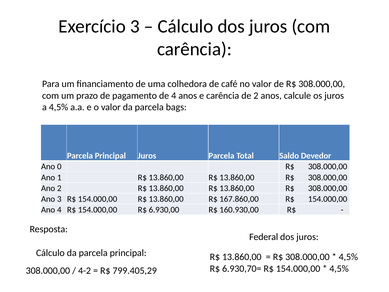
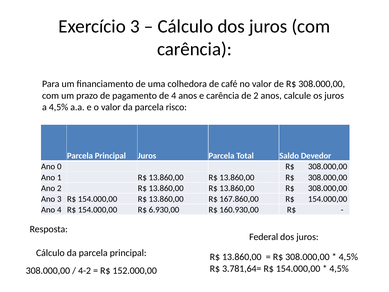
bags: bags -> risco (176, 107)
6.930,70=: 6.930,70= -> 3.781,64= (242, 268)
799.405,29: 799.405,29 -> 152.000,00 (135, 271)
